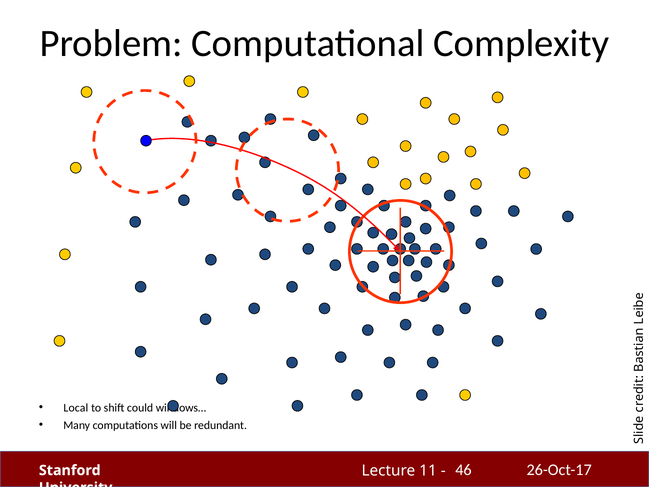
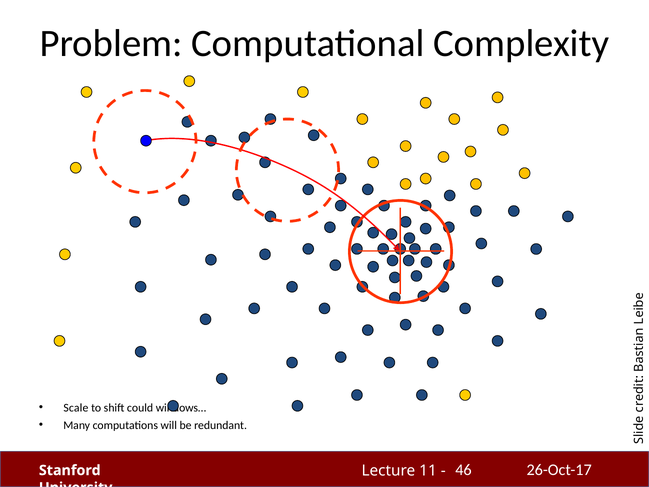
Local: Local -> Scale (76, 407)
